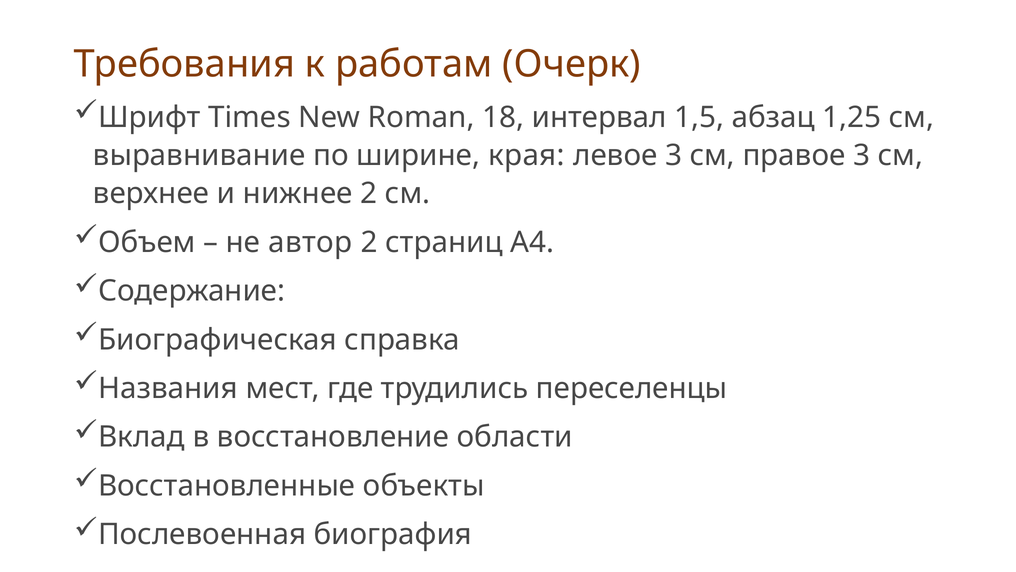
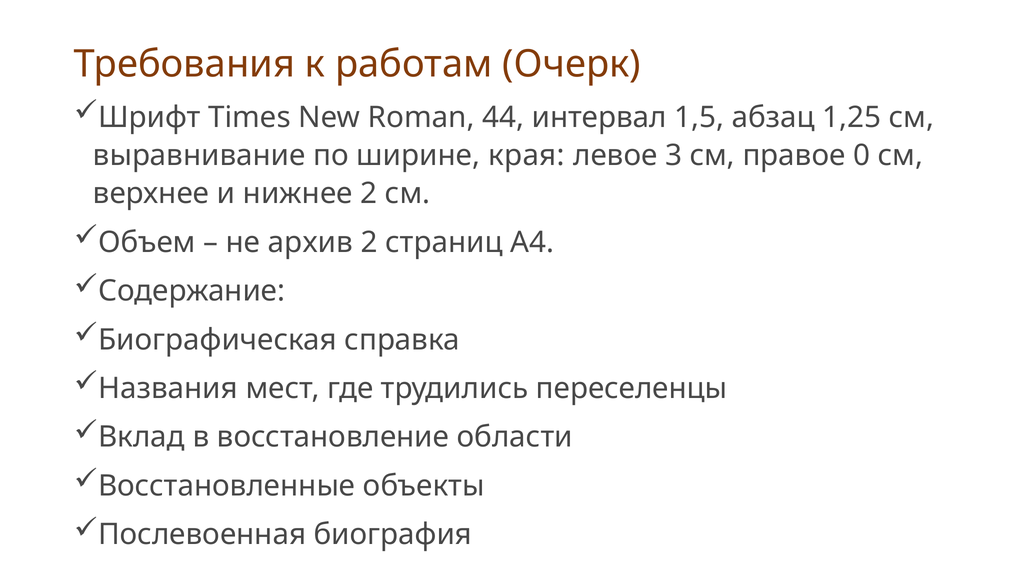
18: 18 -> 44 (503, 117)
правое 3: 3 -> 0 (862, 155)
автор: автор -> архив (310, 242)
